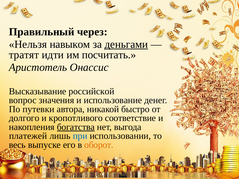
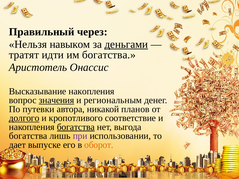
им посчитать: посчитать -> богатства (109, 55)
Высказывание российской: российской -> накопления (91, 91)
значения underline: none -> present (56, 100)
использование: использование -> региональным (113, 100)
быстро: быстро -> планов (135, 109)
долгого underline: none -> present (24, 118)
платежей: платежей -> богатства (28, 136)
при colour: blue -> purple (80, 136)
весь: весь -> дает (17, 145)
